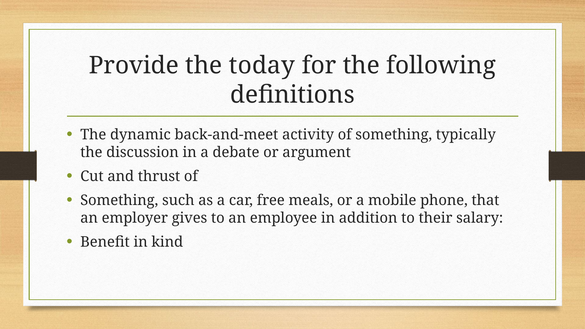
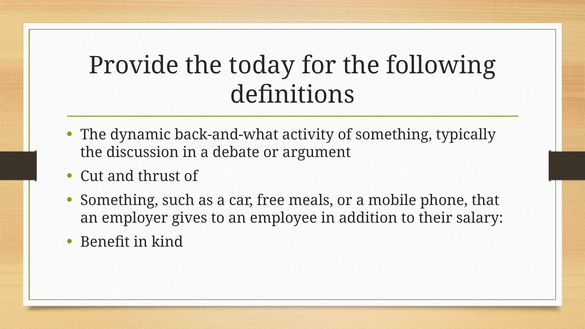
back-and-meet: back-and-meet -> back-and-what (226, 135)
